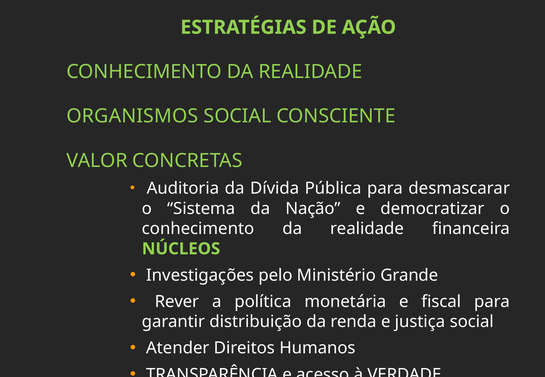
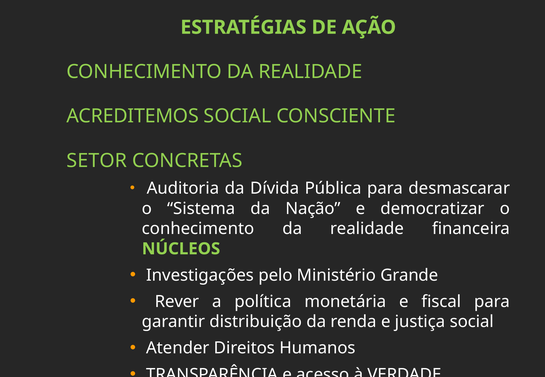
ORGANISMOS: ORGANISMOS -> ACREDITEMOS (133, 116)
VALOR: VALOR -> SETOR (97, 161)
